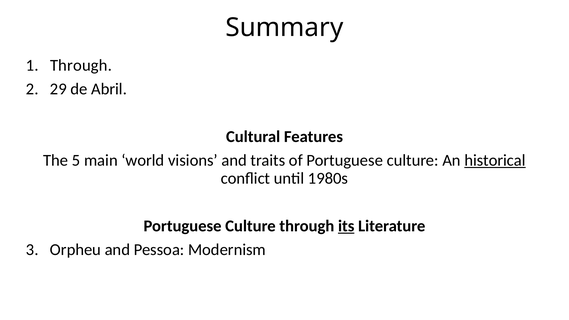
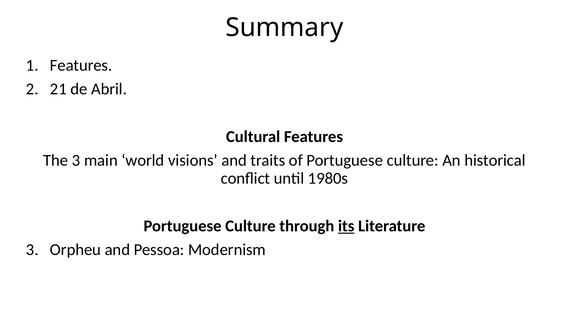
Through: Through -> Features (81, 65)
29: 29 -> 21 (58, 89)
The 5: 5 -> 3 (76, 161)
historical underline: present -> none (495, 161)
